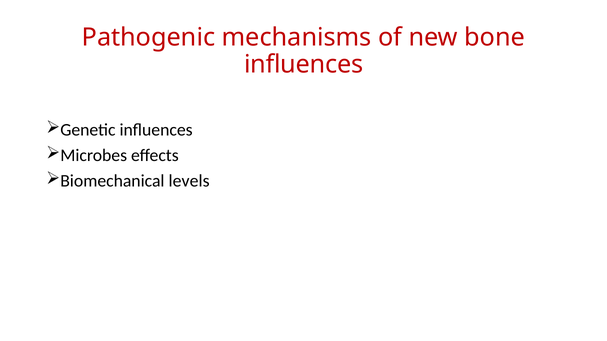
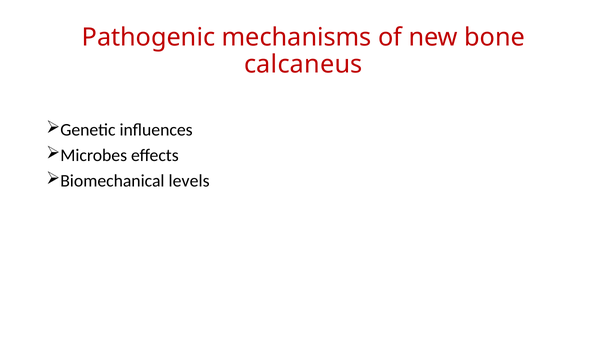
influences: influences -> calcaneus (303, 65)
